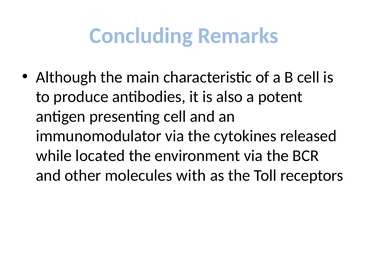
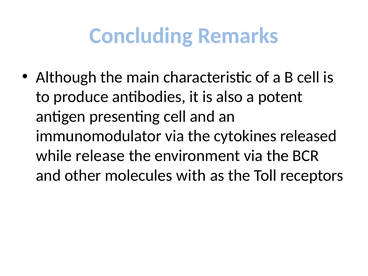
located: located -> release (100, 156)
